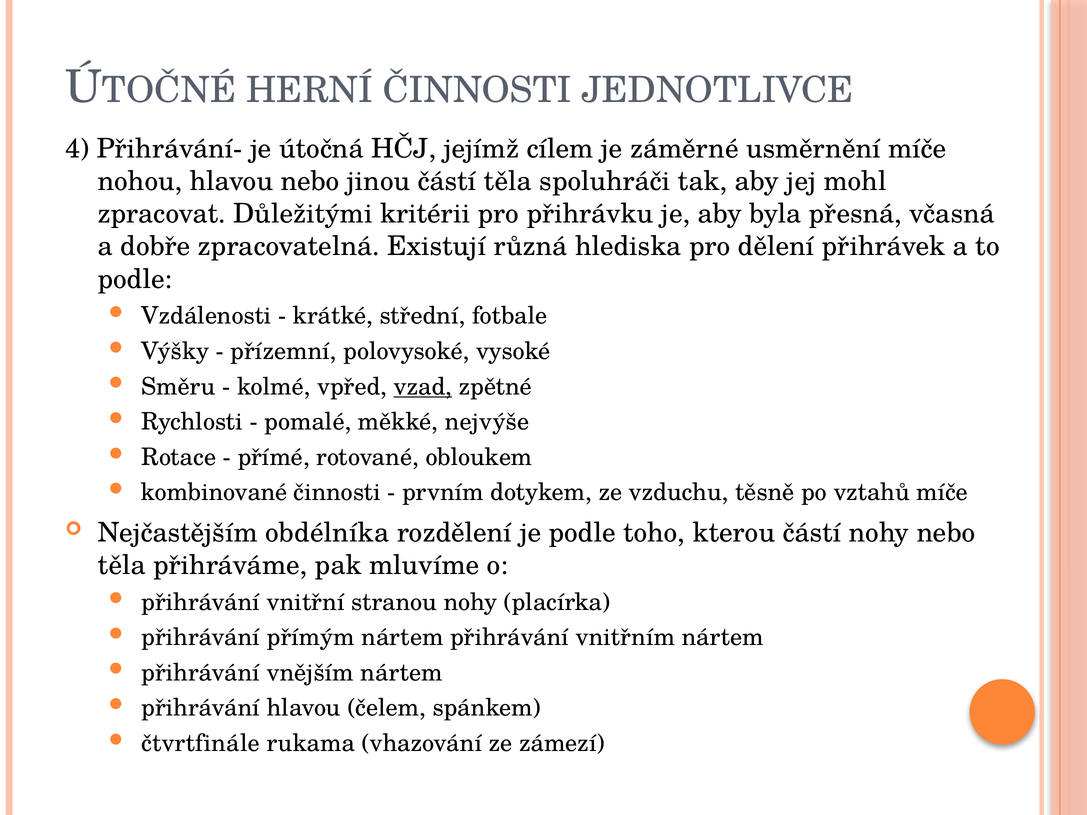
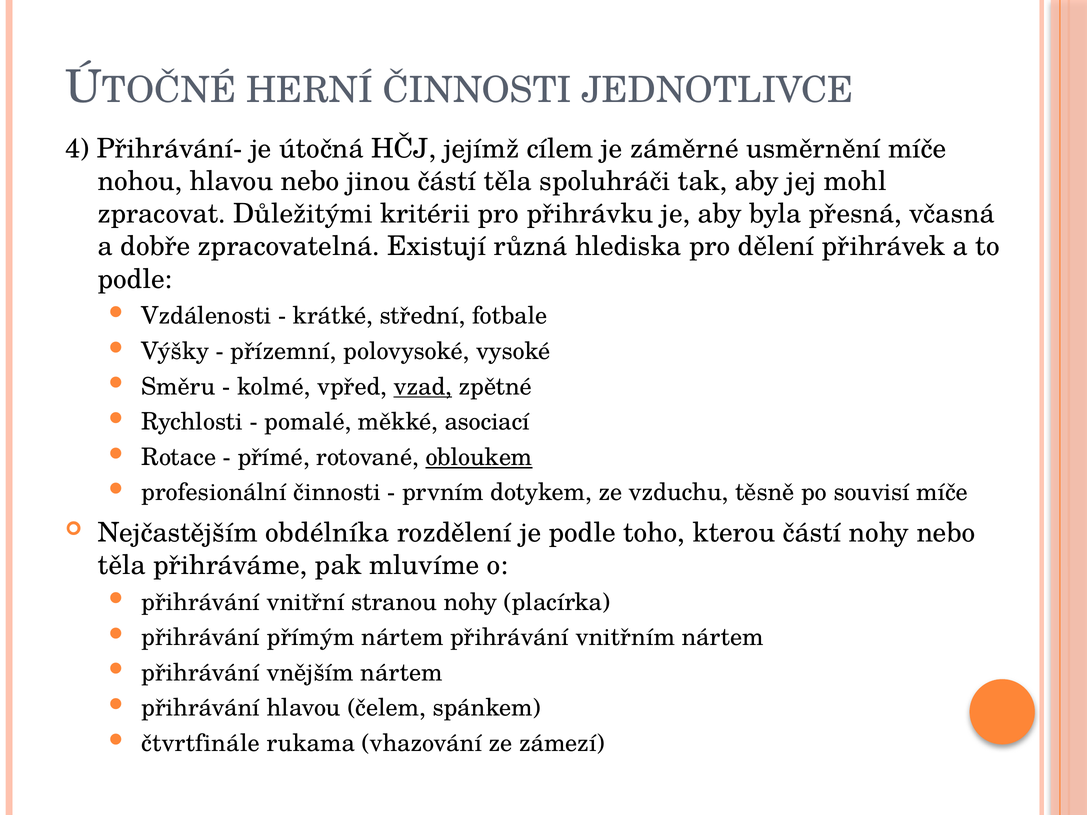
nejvýše: nejvýše -> asociací (487, 422)
obloukem underline: none -> present (479, 457)
kombinované: kombinované -> profesionální (214, 493)
vztahů: vztahů -> souvisí (872, 493)
